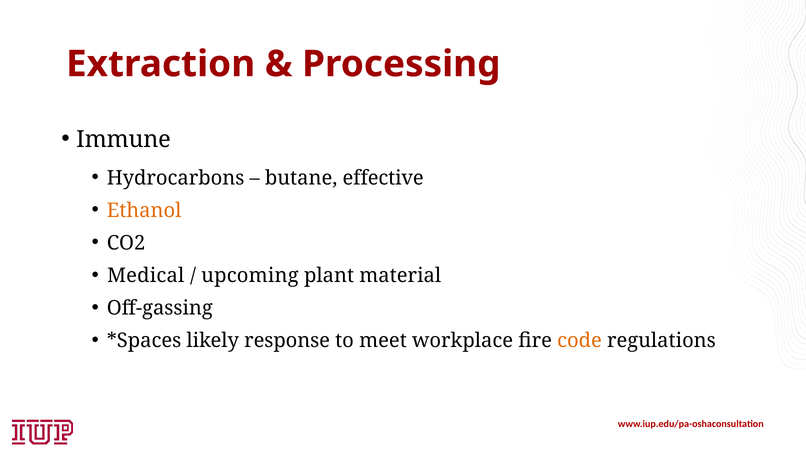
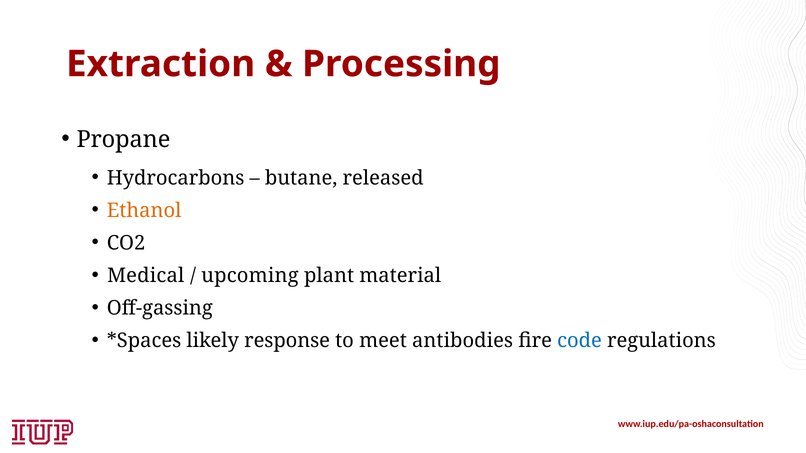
Immune: Immune -> Propane (123, 139)
effective: effective -> released (383, 178)
workplace: workplace -> antibodies (463, 341)
code colour: orange -> blue (580, 341)
